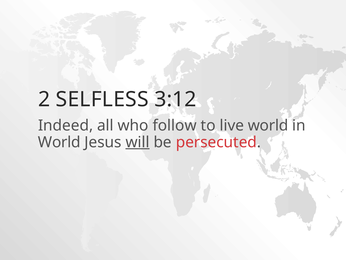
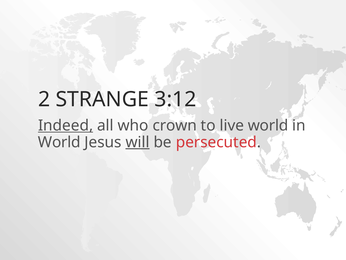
SELFLESS: SELFLESS -> STRANGE (102, 99)
Indeed underline: none -> present (66, 125)
follow: follow -> crown (175, 125)
